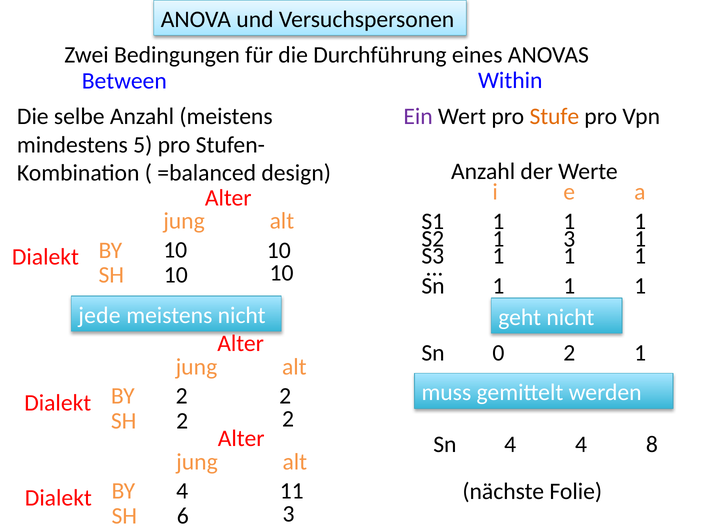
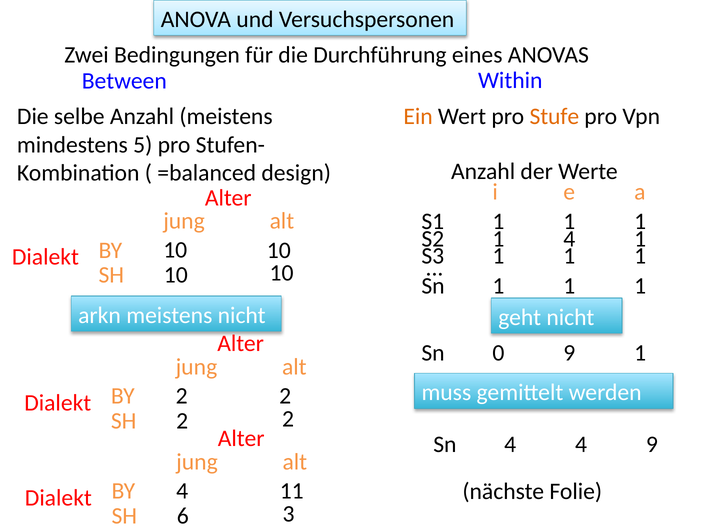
Ein colour: purple -> orange (418, 116)
1 3: 3 -> 4 (569, 239)
jede: jede -> arkn (100, 315)
0 2: 2 -> 9 (569, 353)
4 8: 8 -> 9 (652, 444)
